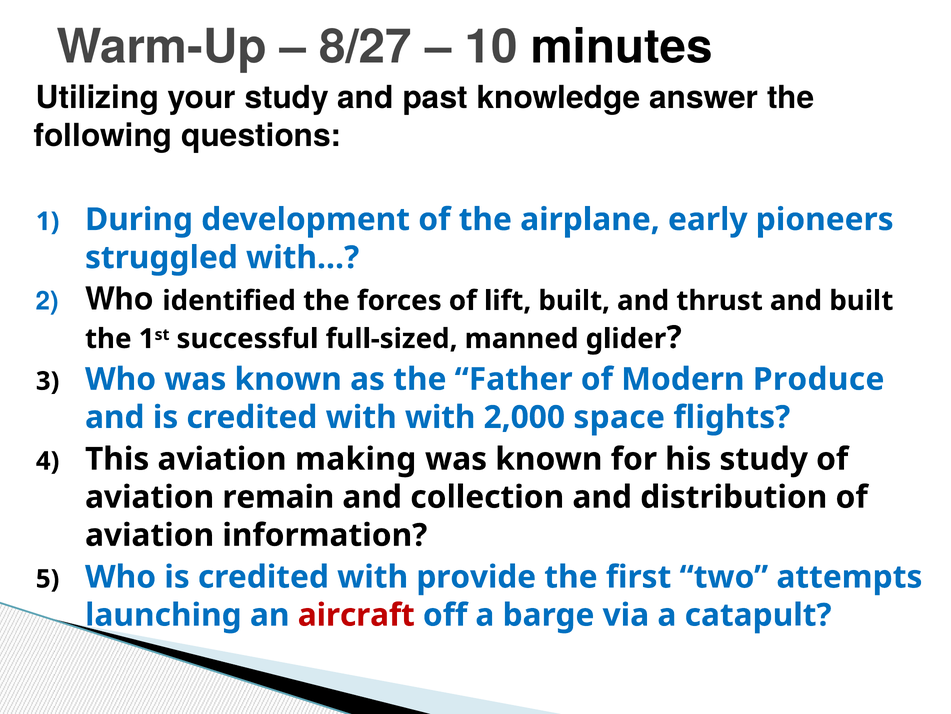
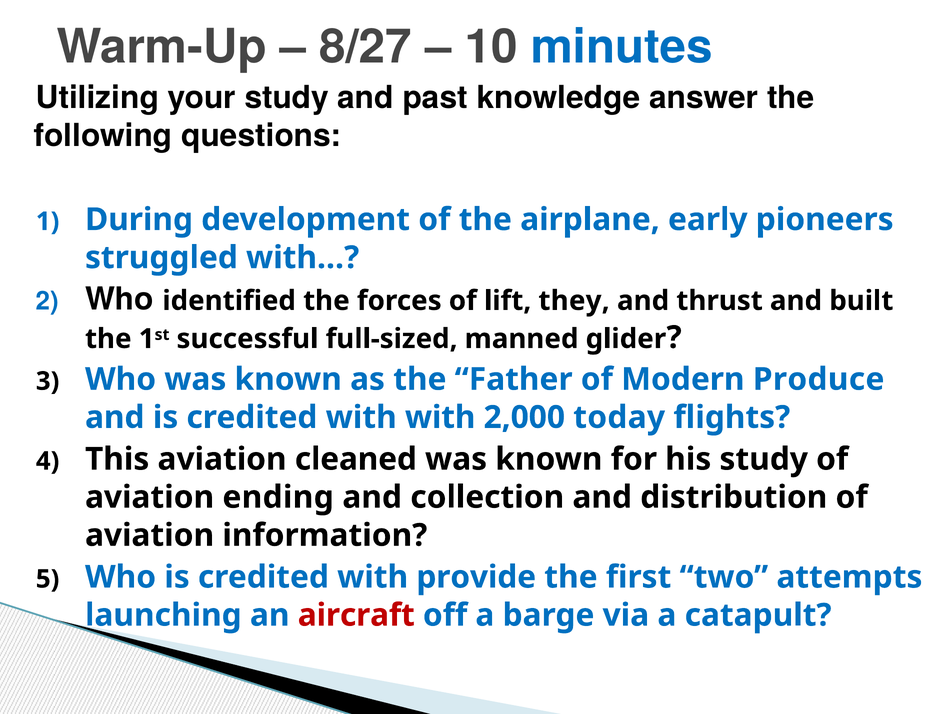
minutes colour: black -> blue (622, 47)
lift built: built -> they (574, 300)
space: space -> today (619, 417)
making: making -> cleaned (356, 459)
remain: remain -> ending (278, 497)
